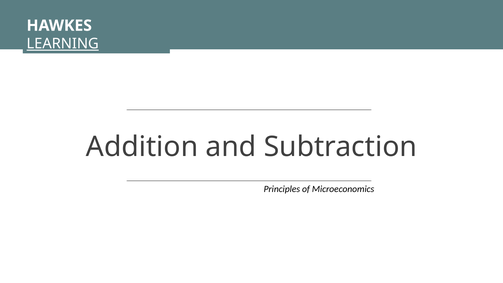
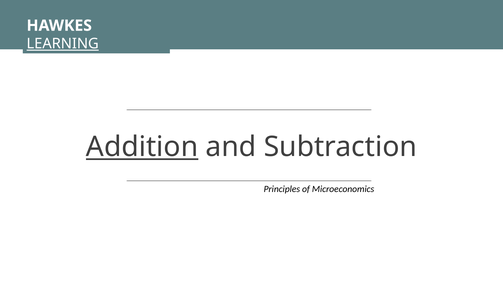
Addition underline: none -> present (142, 147)
